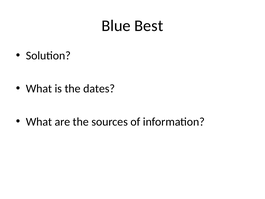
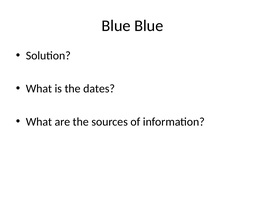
Blue Best: Best -> Blue (149, 26)
